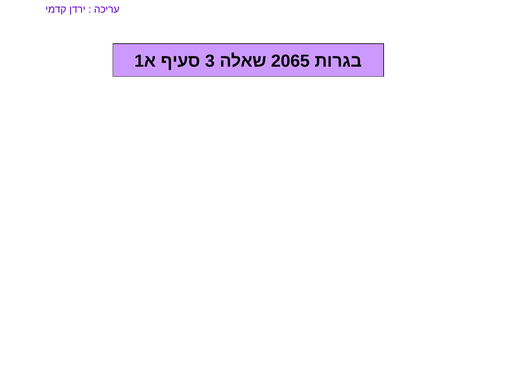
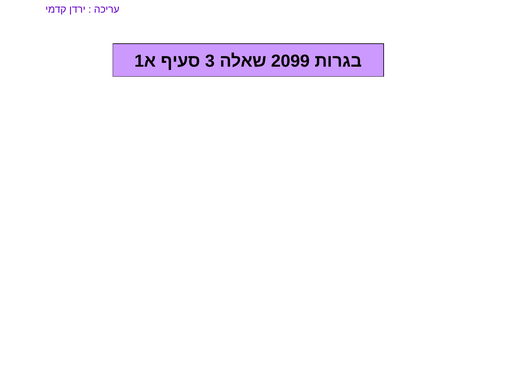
2065: 2065 -> 2099 (291, 61)
